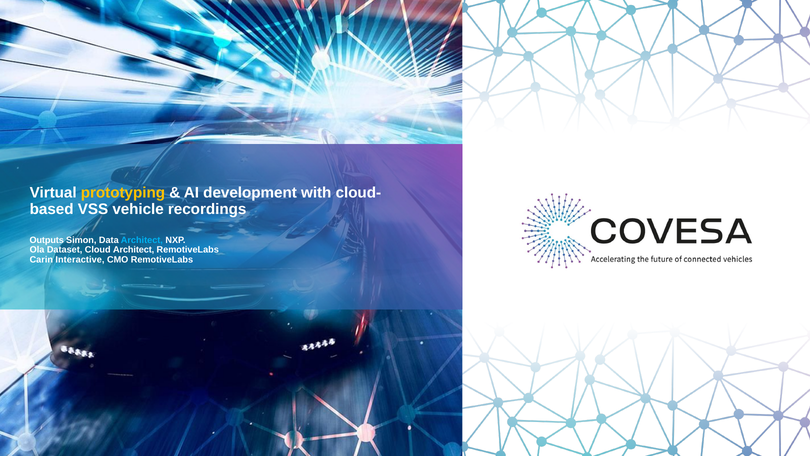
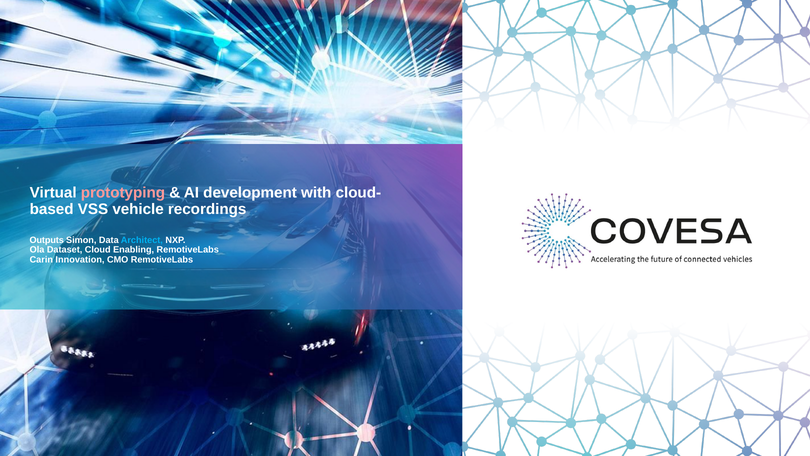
prototyping colour: yellow -> pink (123, 193)
Cloud Architect: Architect -> Enabling (134, 250)
Interactive: Interactive -> Innovation (80, 260)
